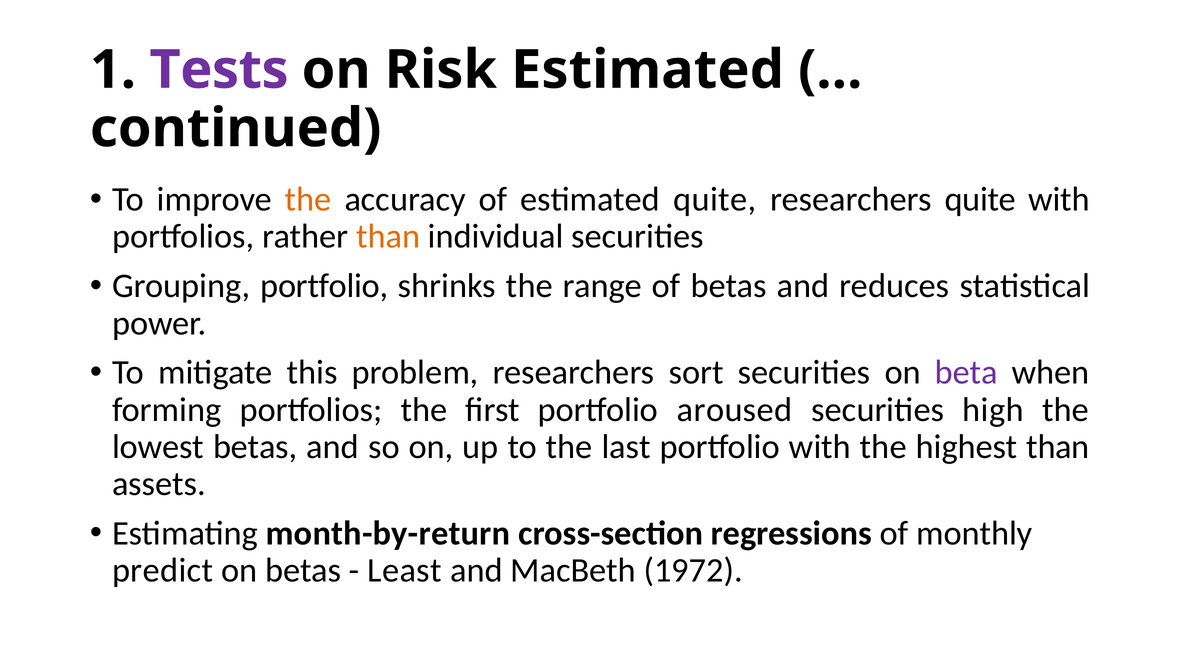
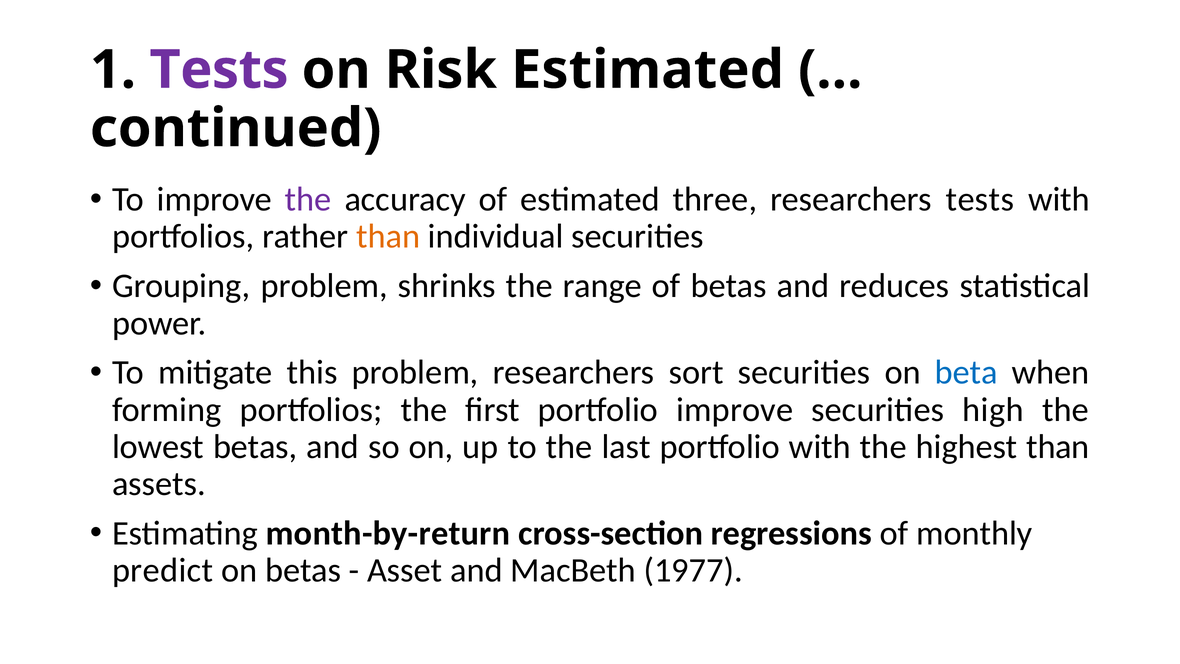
the colour: orange -> purple (308, 199)
estimated quite: quite -> three (715, 199)
researchers quite: quite -> tests (980, 199)
Grouping portfolio: portfolio -> problem (324, 286)
beta colour: purple -> blue (966, 372)
portfolio aroused: aroused -> improve (735, 410)
Least: Least -> Asset (405, 570)
1972: 1972 -> 1977 (693, 570)
